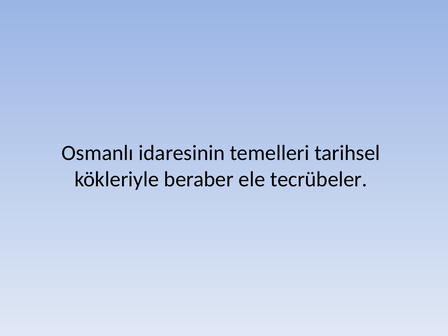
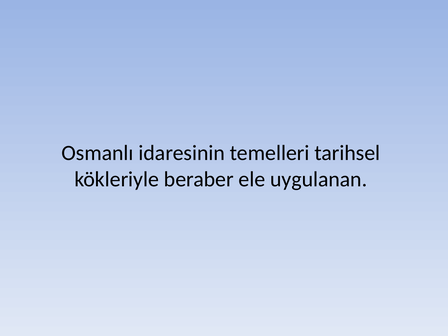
tecrübeler: tecrübeler -> uygulanan (319, 179)
